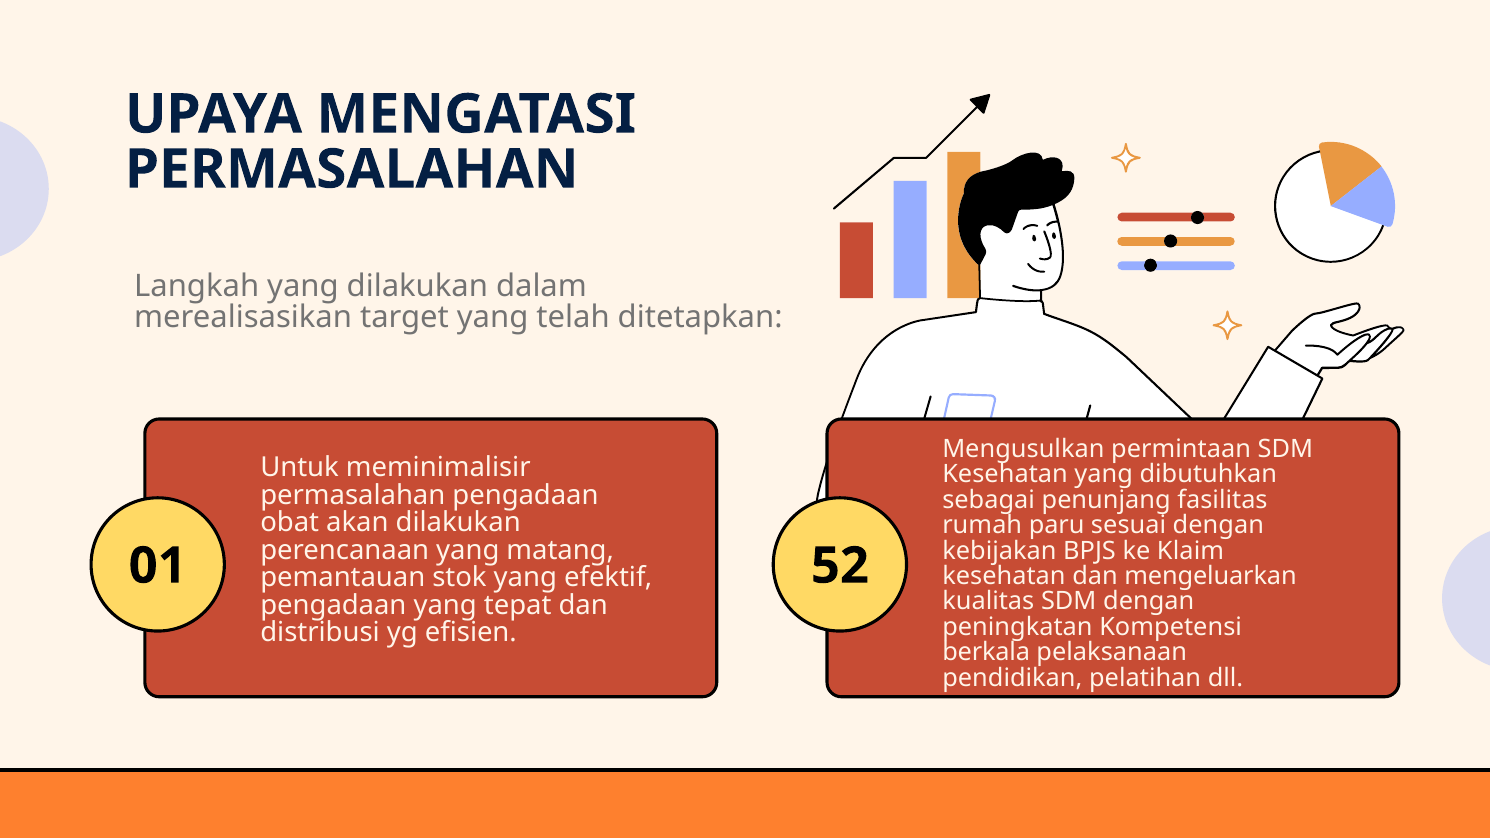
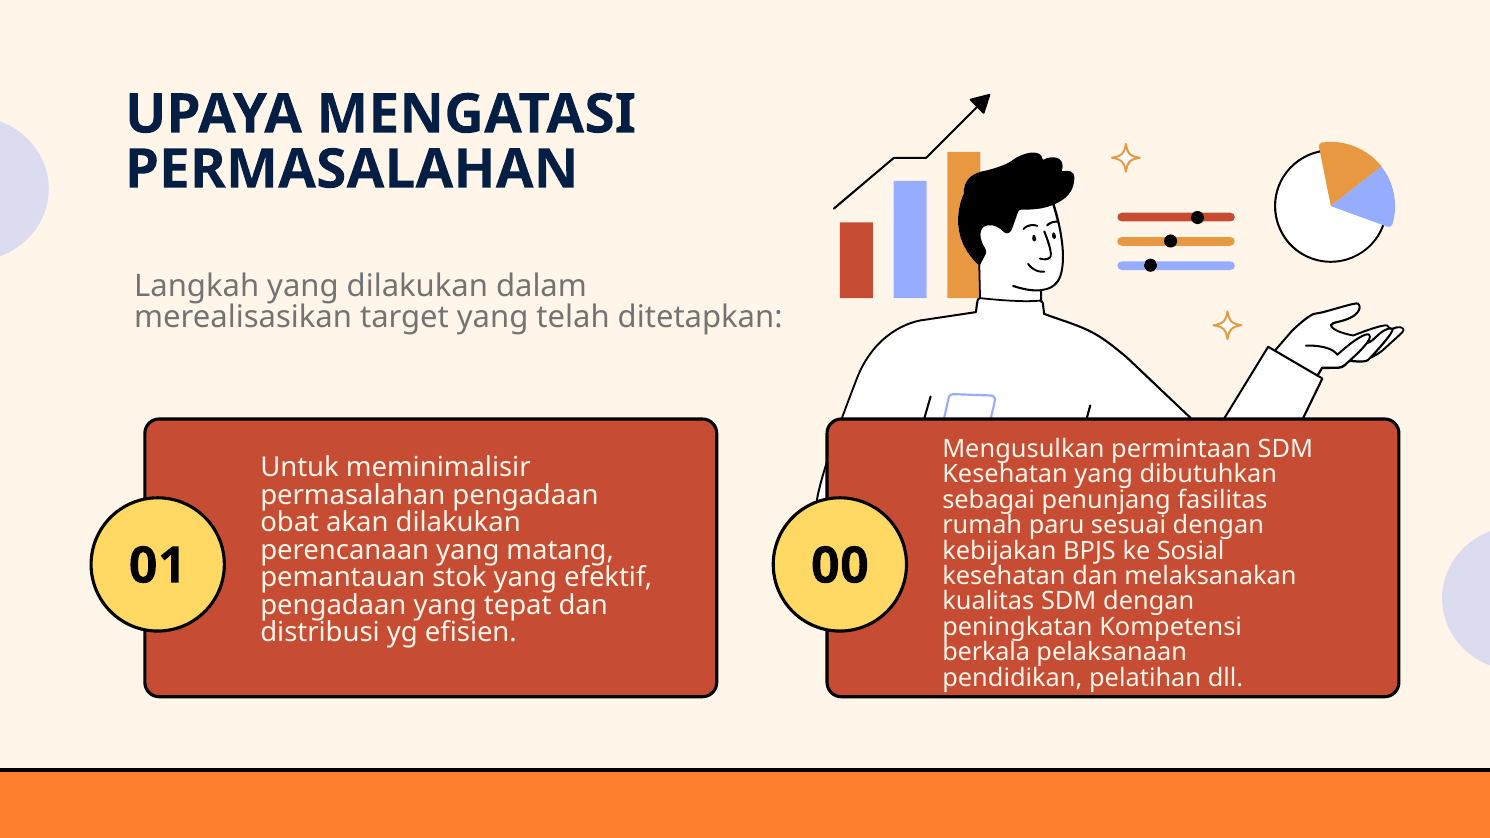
Klaim: Klaim -> Sosial (1191, 551)
52: 52 -> 00 (840, 566)
mengeluarkan: mengeluarkan -> melaksanakan (1210, 576)
